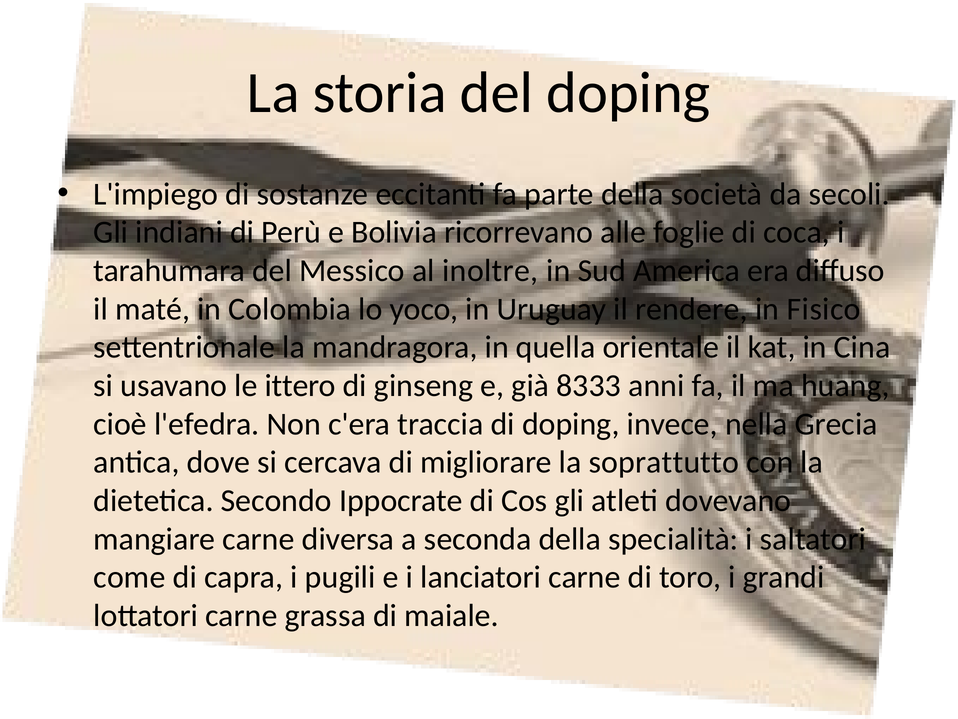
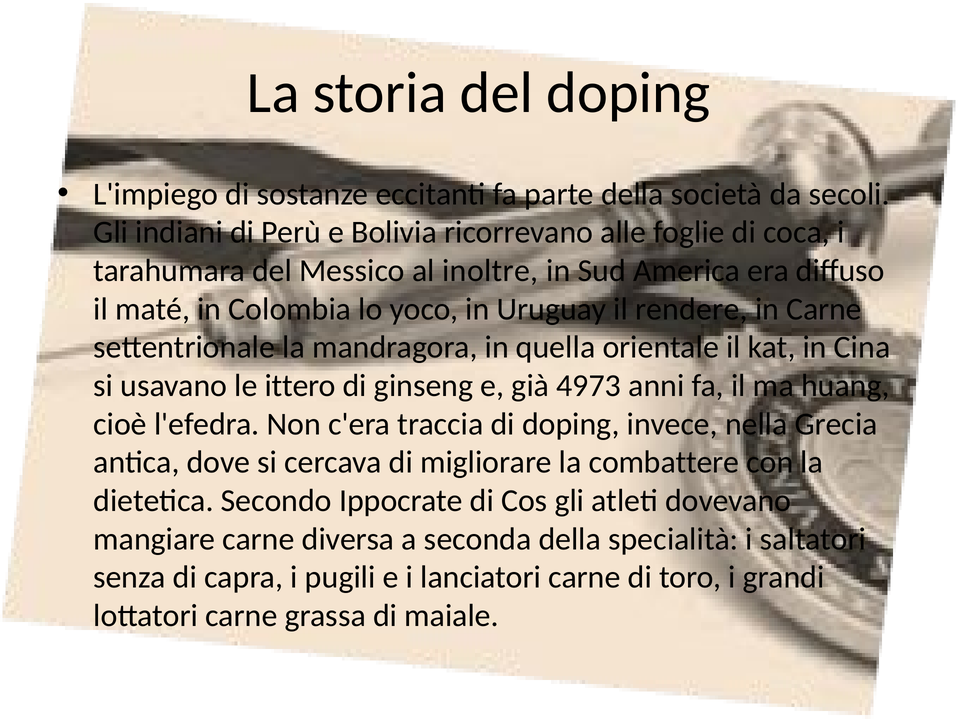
in Fisico: Fisico -> Carne (824, 309)
8333: 8333 -> 4973 (589, 385)
soprattutto: soprattutto -> combattere (664, 462)
come: come -> senza (130, 577)
